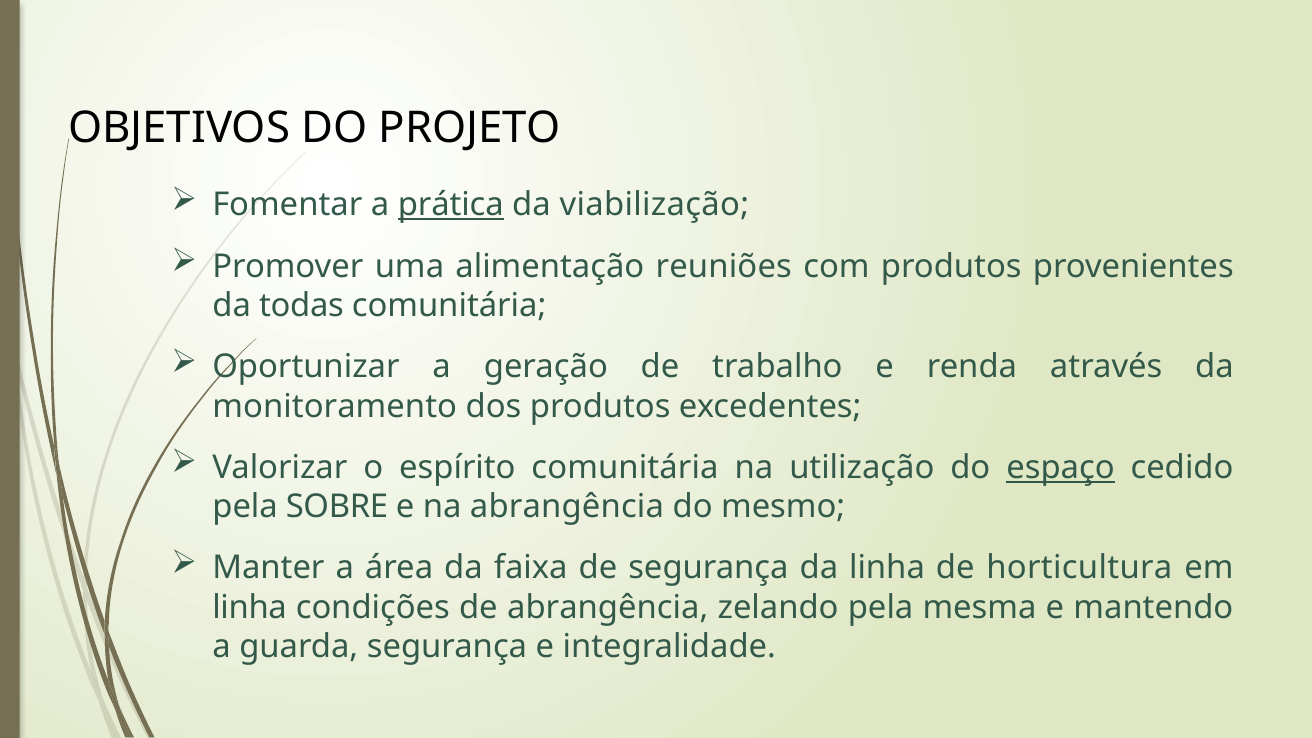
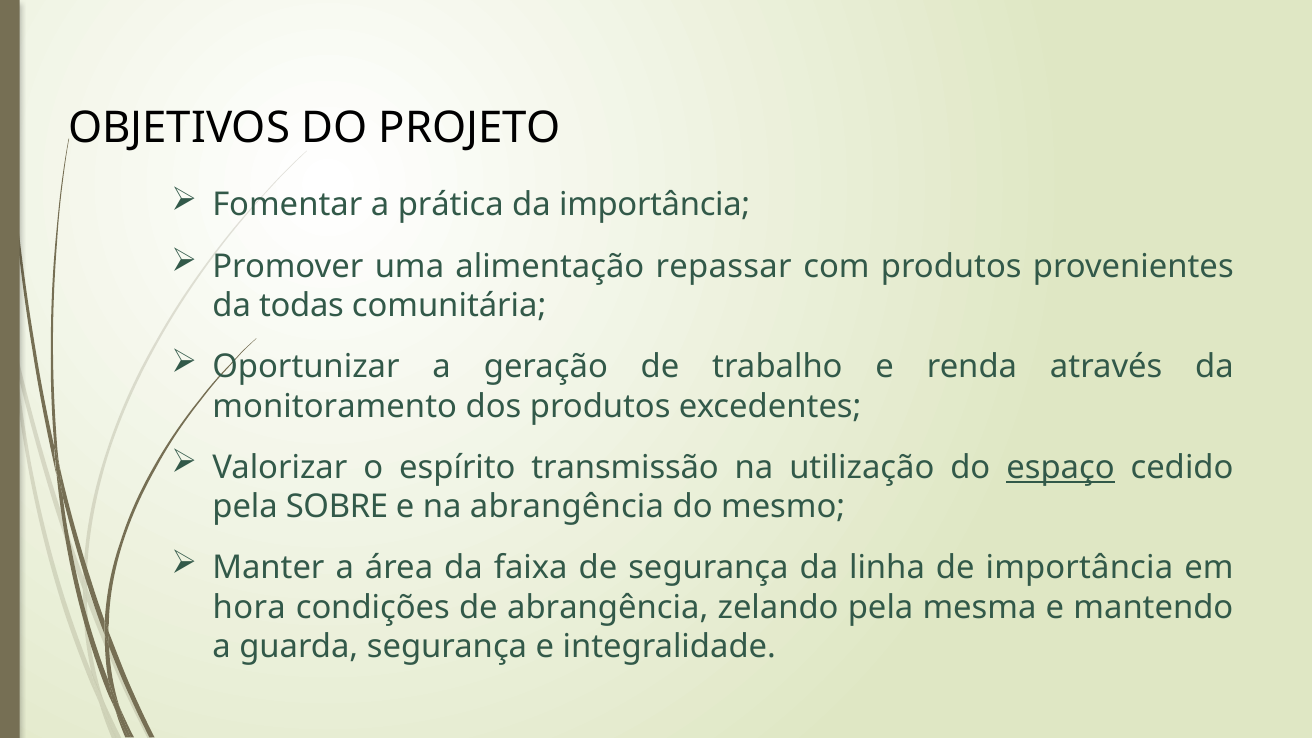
prática underline: present -> none (451, 205)
da viabilização: viabilização -> importância (655, 205)
reuniões: reuniões -> repassar (724, 266)
espírito comunitária: comunitária -> transmissão (625, 467)
de horticultura: horticultura -> importância (1079, 568)
linha: linha -> hora (249, 607)
